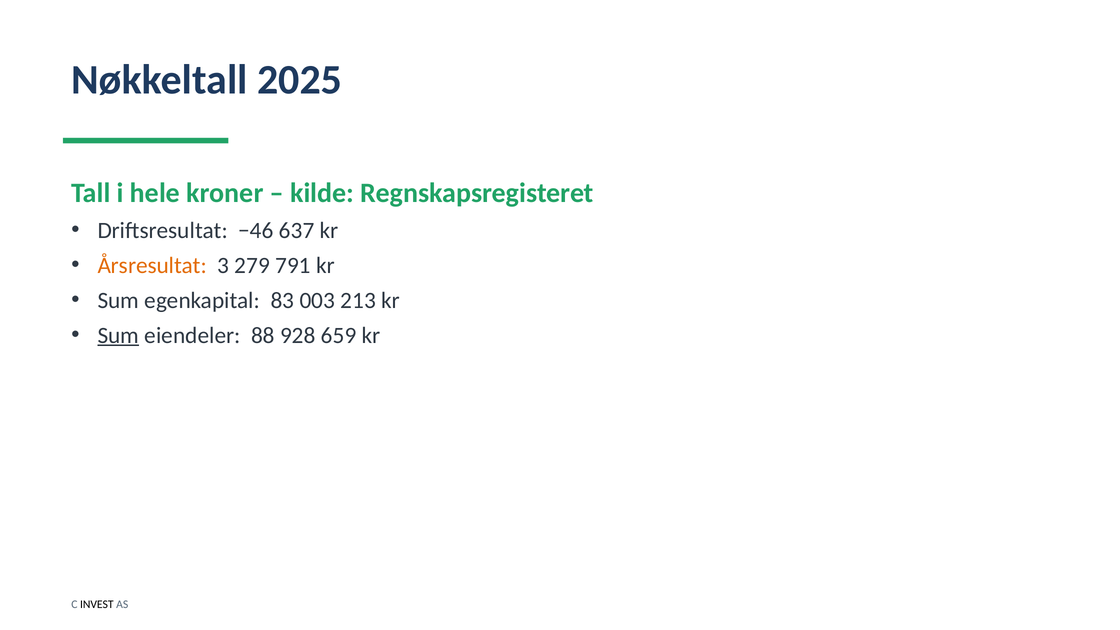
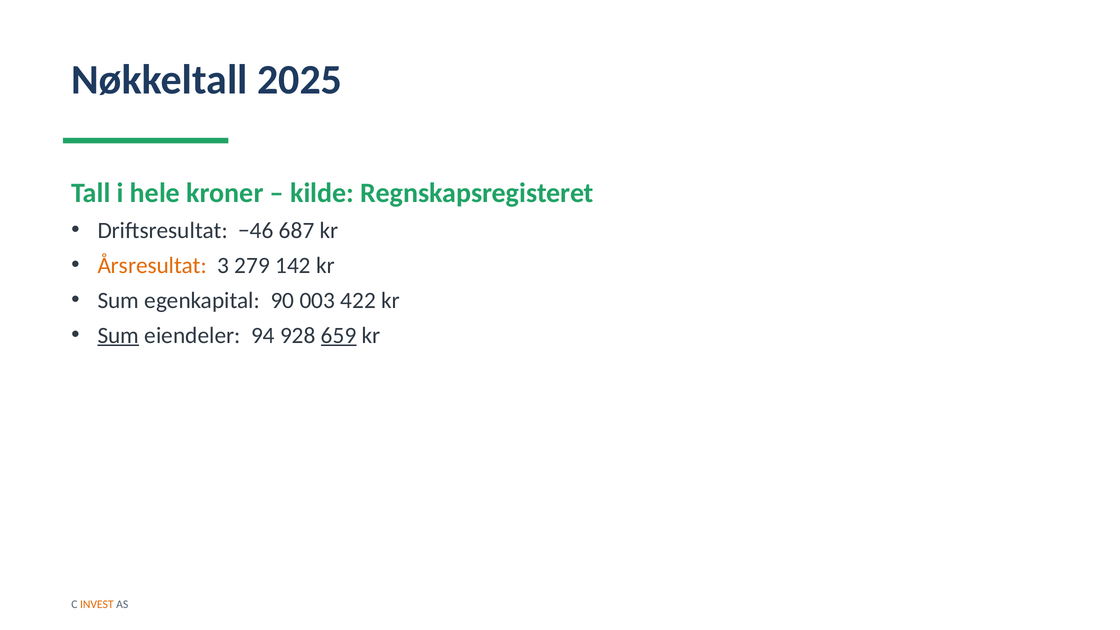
637: 637 -> 687 (297, 230)
791: 791 -> 142 (293, 265)
83: 83 -> 90 (282, 300)
213: 213 -> 422 (358, 300)
88: 88 -> 94 (263, 335)
659 underline: none -> present (339, 335)
INVEST colour: black -> orange (97, 604)
